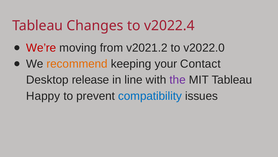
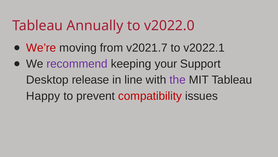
Changes: Changes -> Annually (95, 26)
v2022.4: v2022.4 -> v2022.0 (169, 26)
v2021.2: v2021.2 -> v2021.7 (147, 48)
v2022.0: v2022.0 -> v2022.1 (204, 48)
recommend colour: orange -> purple (77, 64)
Contact: Contact -> Support (200, 64)
compatibility colour: blue -> red (150, 96)
